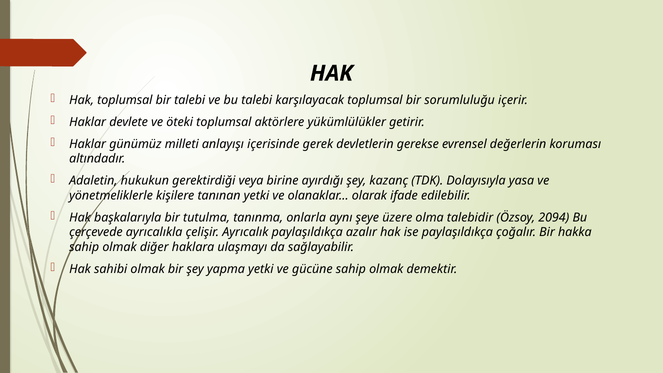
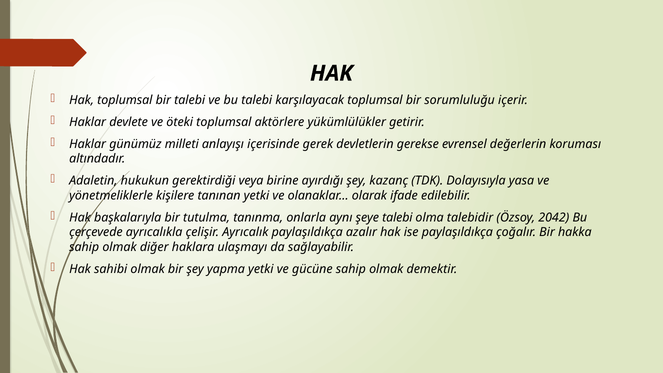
şeye üzere: üzere -> talebi (397, 217)
2094: 2094 -> 2042 (554, 217)
